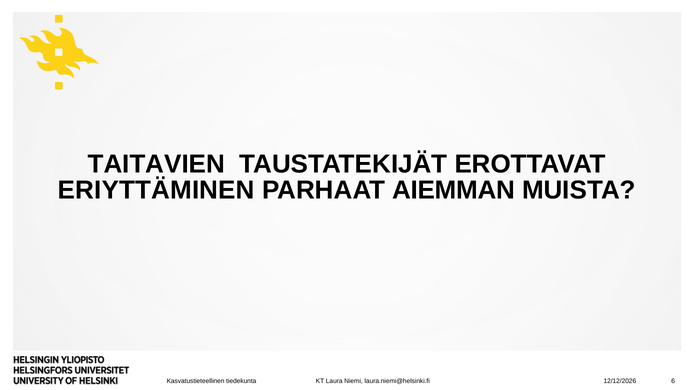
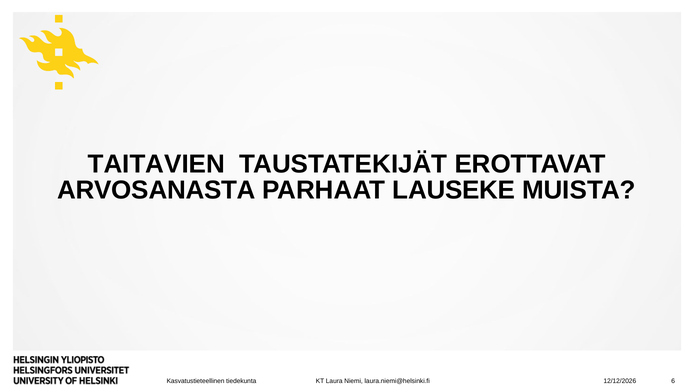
ERIYTTÄMINEN: ERIYTTÄMINEN -> ARVOSANASTA (156, 190)
AIEMMAN: AIEMMAN -> LAUSEKE (454, 190)
